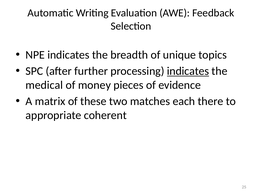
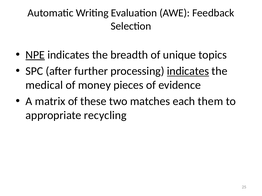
NPE underline: none -> present (35, 55)
there: there -> them (210, 102)
coherent: coherent -> recycling (105, 116)
